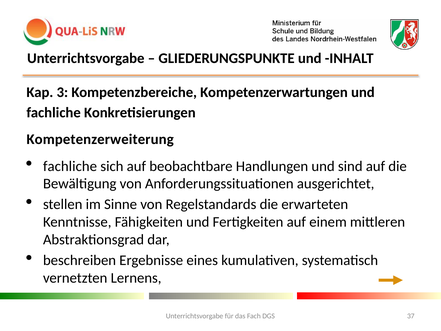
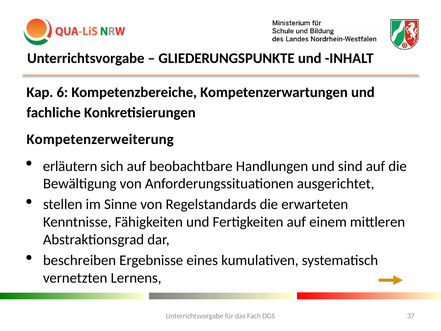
3: 3 -> 6 (62, 92)
fachliche: fachliche -> erläutern (70, 166)
